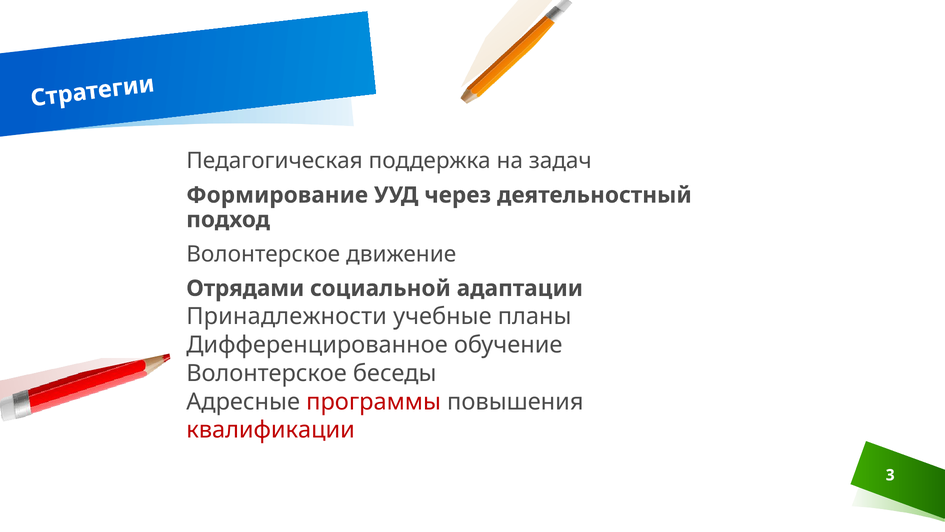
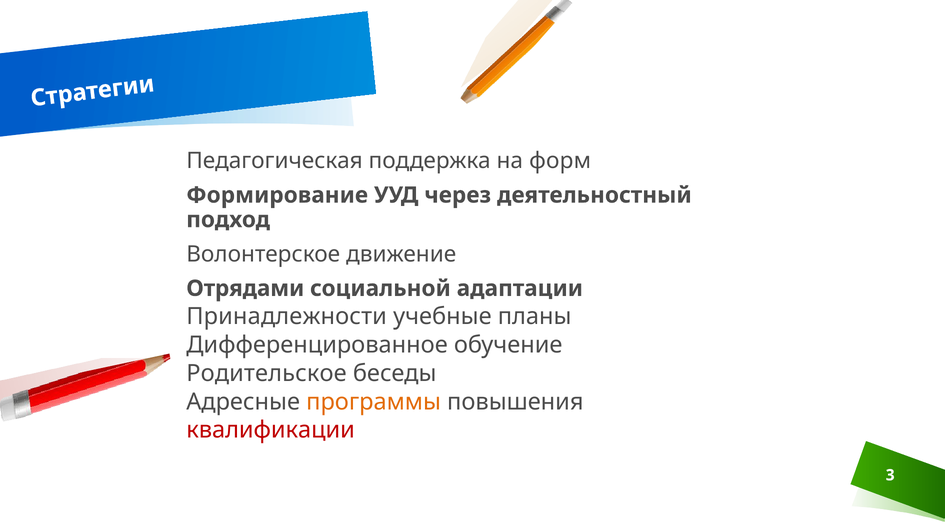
задач: задач -> форм (560, 161)
Волонтерское: Волонтерское -> Родительское (266, 373)
программы colour: red -> orange (374, 401)
